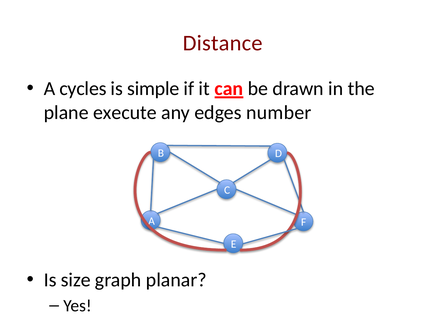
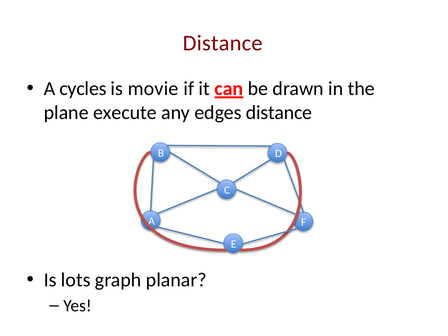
simple: simple -> movie (153, 89)
edges number: number -> distance (279, 113)
size: size -> lots (76, 280)
